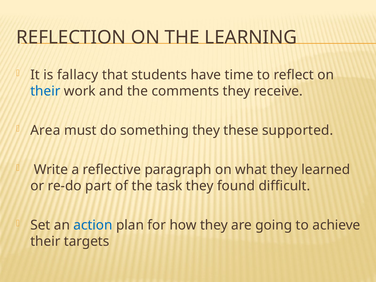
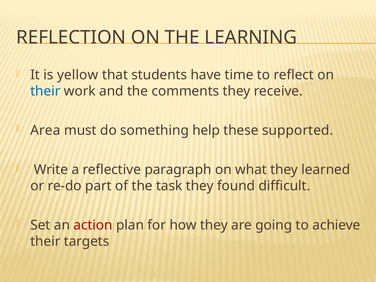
fallacy: fallacy -> yellow (78, 75)
something they: they -> help (206, 130)
action colour: blue -> red (93, 225)
